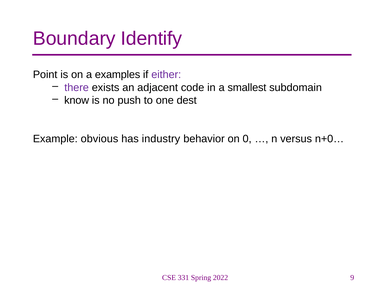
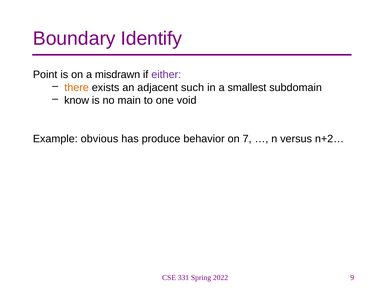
examples: examples -> misdrawn (118, 75)
there colour: purple -> orange (77, 88)
code: code -> such (193, 88)
push: push -> main (129, 100)
dest: dest -> void (187, 100)
industry: industry -> produce (161, 139)
0: 0 -> 7 (247, 139)
n+0…: n+0… -> n+2… (329, 139)
